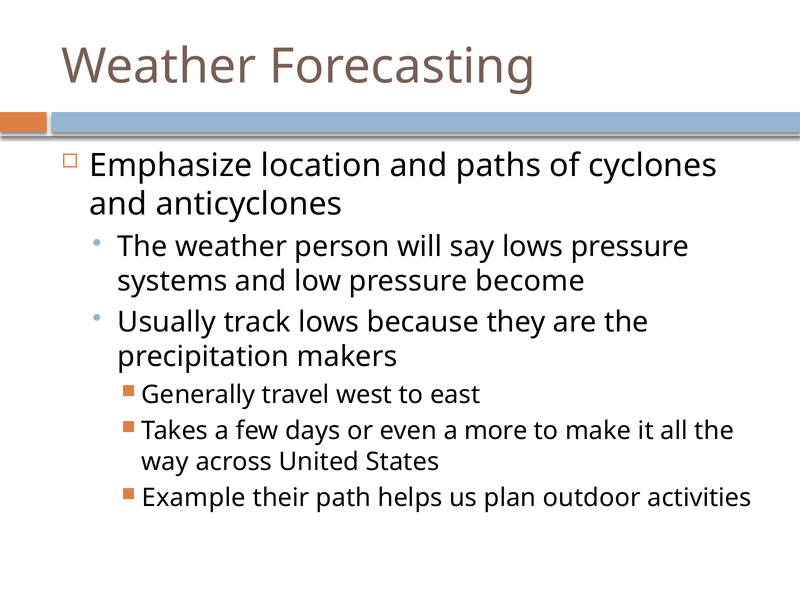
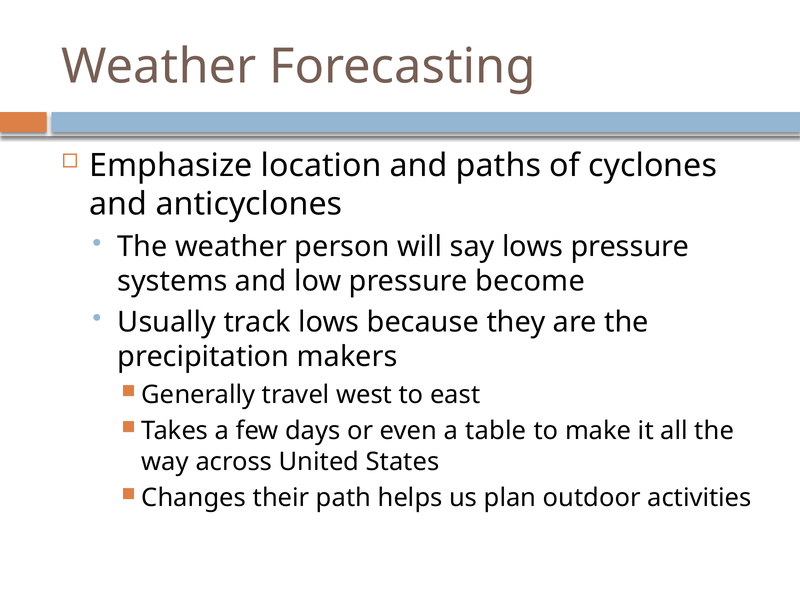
more: more -> table (496, 431)
Example: Example -> Changes (194, 498)
